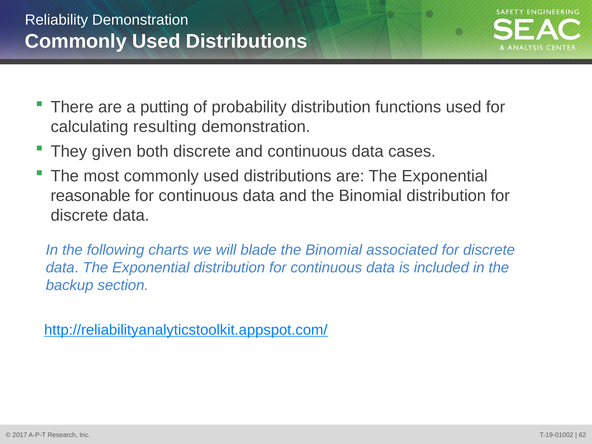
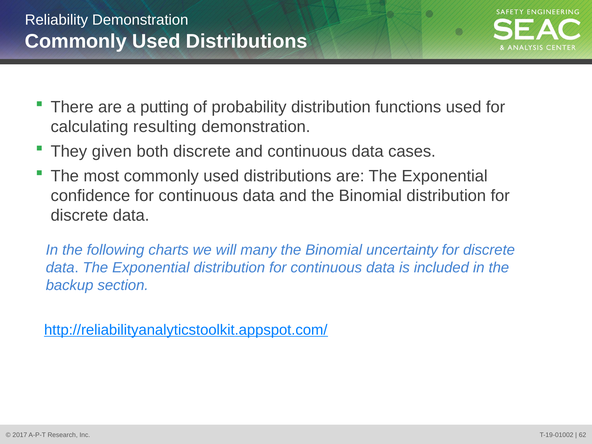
reasonable: reasonable -> confidence (90, 196)
blade: blade -> many (259, 250)
associated: associated -> uncertainty (402, 250)
